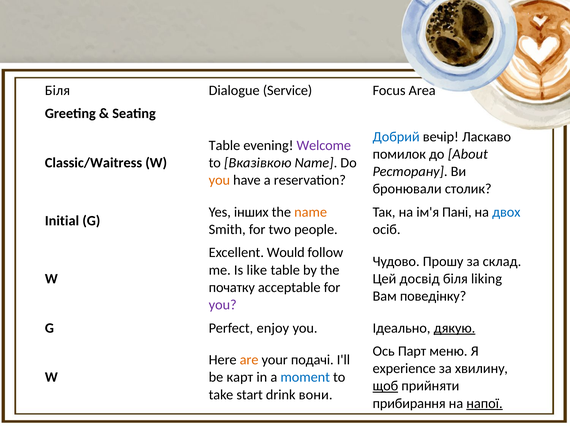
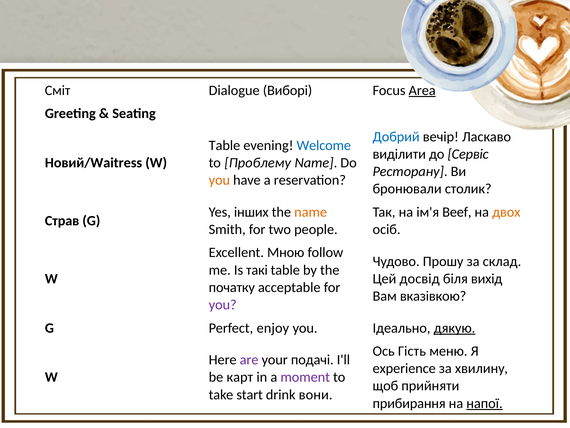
Біля: Біля -> Сміт (58, 90)
Service: Service -> Виборі (288, 90)
Area underline: none -> present (422, 90)
Welcome colour: purple -> blue (324, 145)
помилок: помилок -> виділити (399, 154)
About: About -> Сервіс (468, 154)
Classic/Waitress: Classic/Waitress -> Новий/Waitress (94, 163)
Вказівкою: Вказівкою -> Проблему (258, 163)
Пані: Пані -> Beef (457, 212)
двох colour: blue -> orange (506, 212)
Initial: Initial -> Страв (62, 221)
Would: Would -> Мною (286, 252)
like: like -> такі (257, 270)
liking: liking -> вихід (487, 278)
поведінку: поведінку -> вказівкою (433, 296)
Парт: Парт -> Гість (412, 351)
are colour: orange -> purple (249, 359)
moment colour: blue -> purple (305, 377)
щоб underline: present -> none (385, 386)
